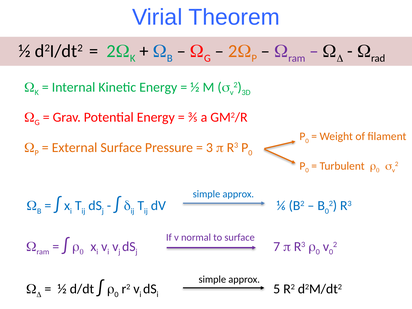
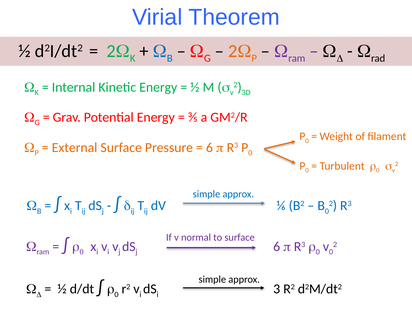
3: 3 -> 6 (209, 148)
7: 7 -> 6 (277, 247)
5: 5 -> 3 (277, 289)
